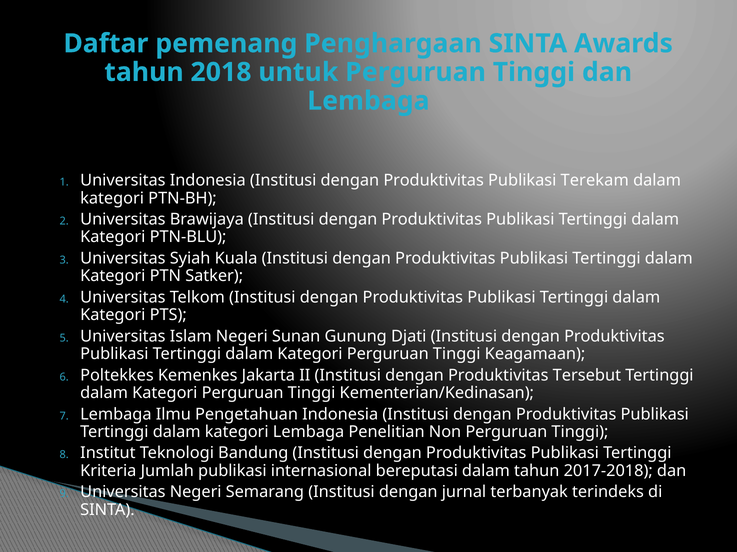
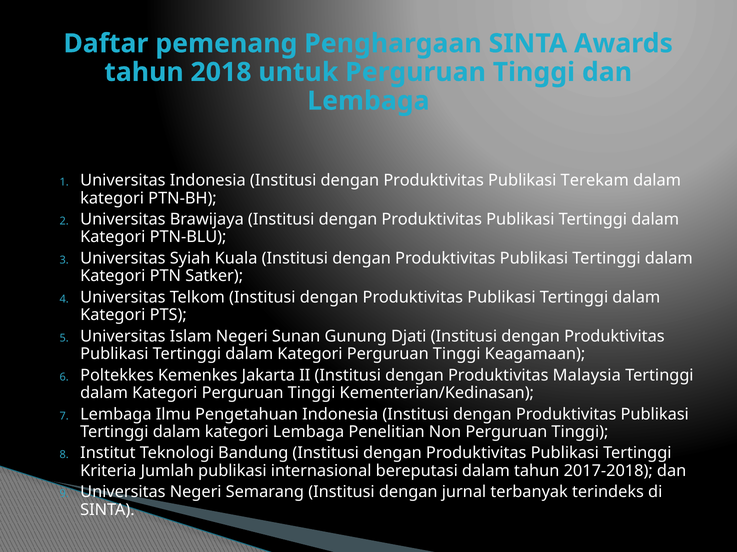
Tersebut: Tersebut -> Malaysia (587, 376)
